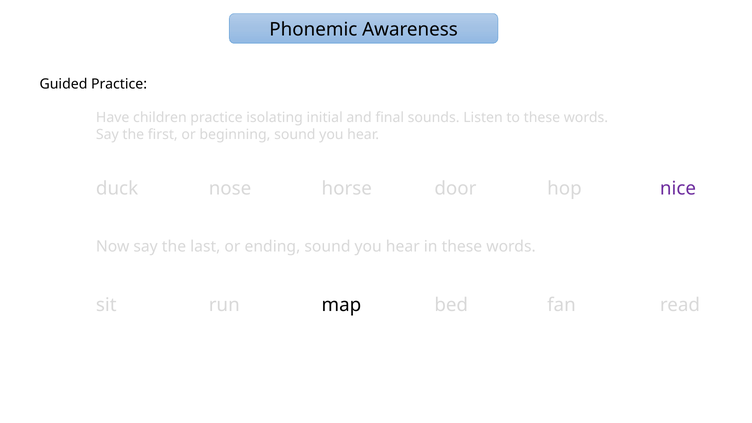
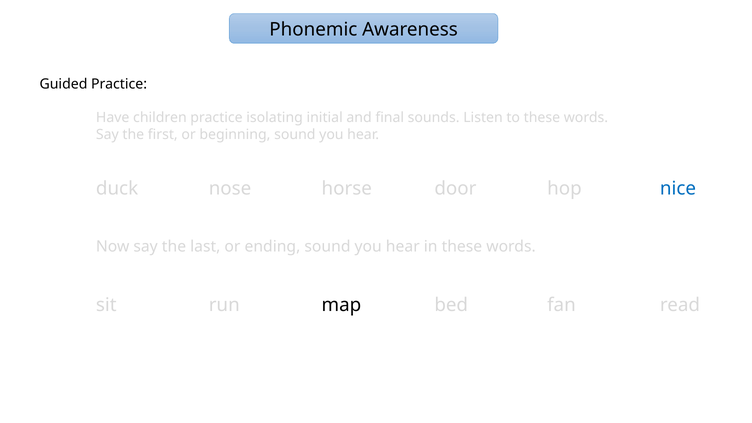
nice colour: purple -> blue (678, 189)
